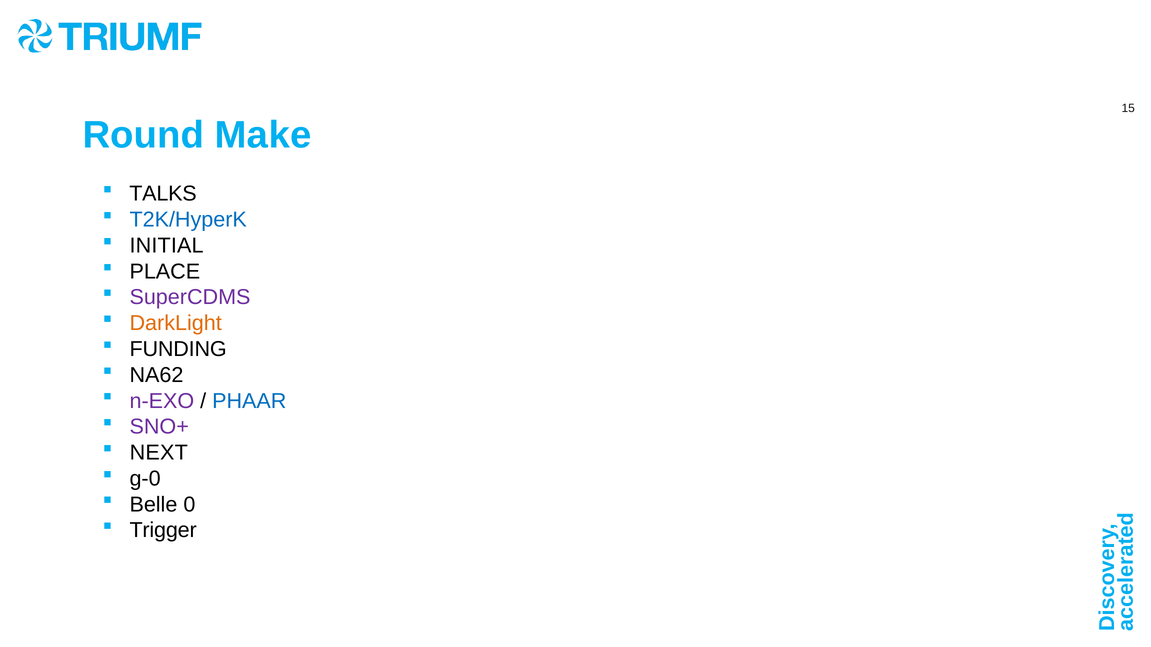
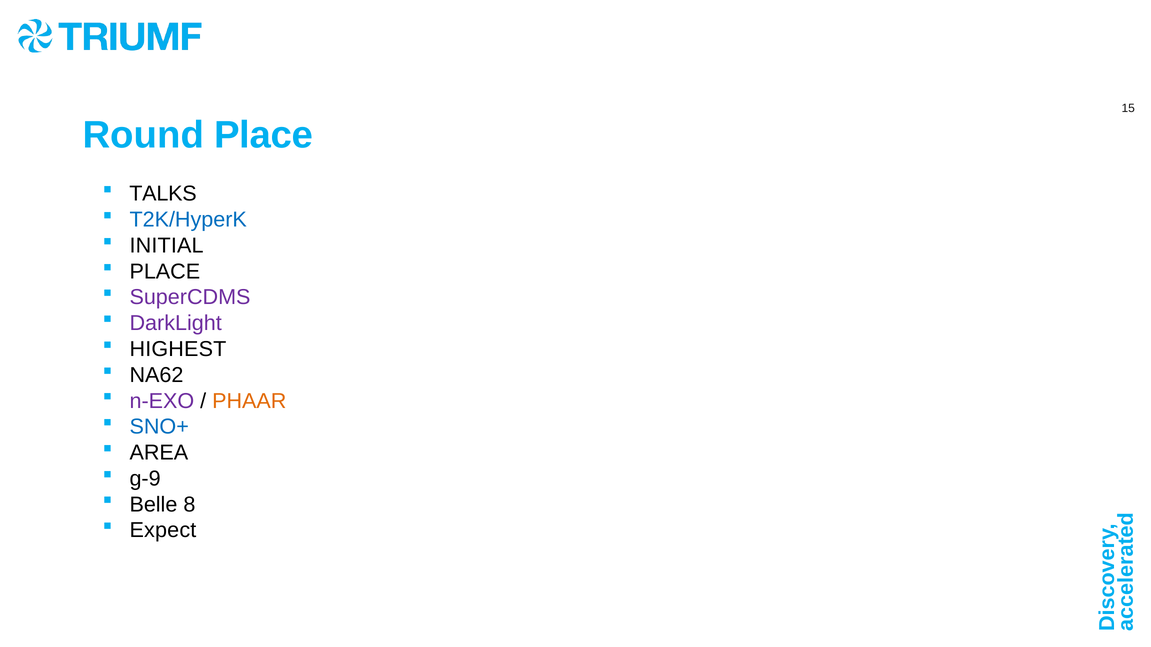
Round Make: Make -> Place (264, 135)
DarkLight colour: orange -> purple (176, 323)
FUNDING: FUNDING -> HIGHEST (178, 349)
PHAAR colour: blue -> orange (249, 401)
SNO+ colour: purple -> blue (159, 427)
NEXT: NEXT -> AREA (159, 453)
g-0: g-0 -> g-9 (145, 479)
0: 0 -> 8 (189, 505)
Trigger: Trigger -> Expect (163, 531)
